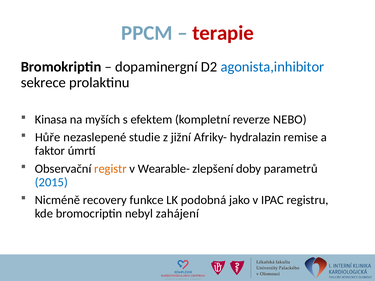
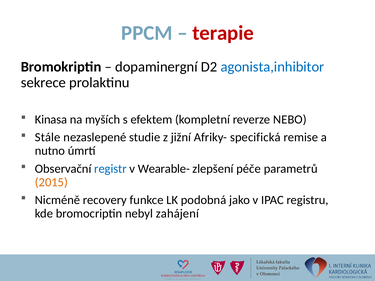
Hůře: Hůře -> Stále (48, 137)
hydralazin: hydralazin -> specifická (255, 137)
faktor: faktor -> nutno (50, 151)
registr colour: orange -> blue (110, 169)
doby: doby -> péče (249, 169)
2015 colour: blue -> orange (51, 182)
